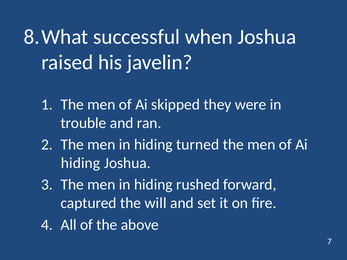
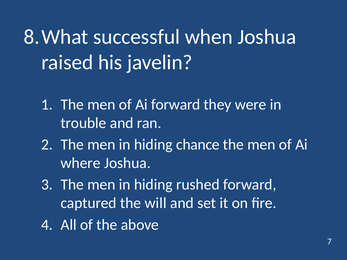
Ai skipped: skipped -> forward (176, 105)
turned: turned -> chance (198, 145)
hiding: hiding -> where (81, 163)
